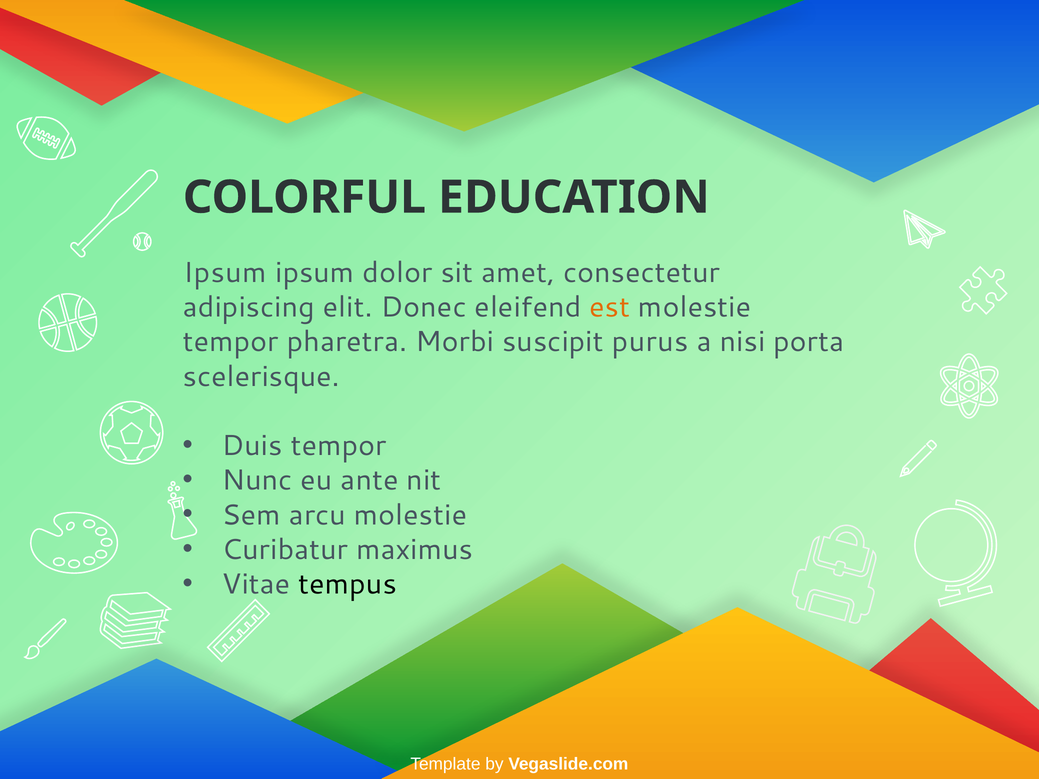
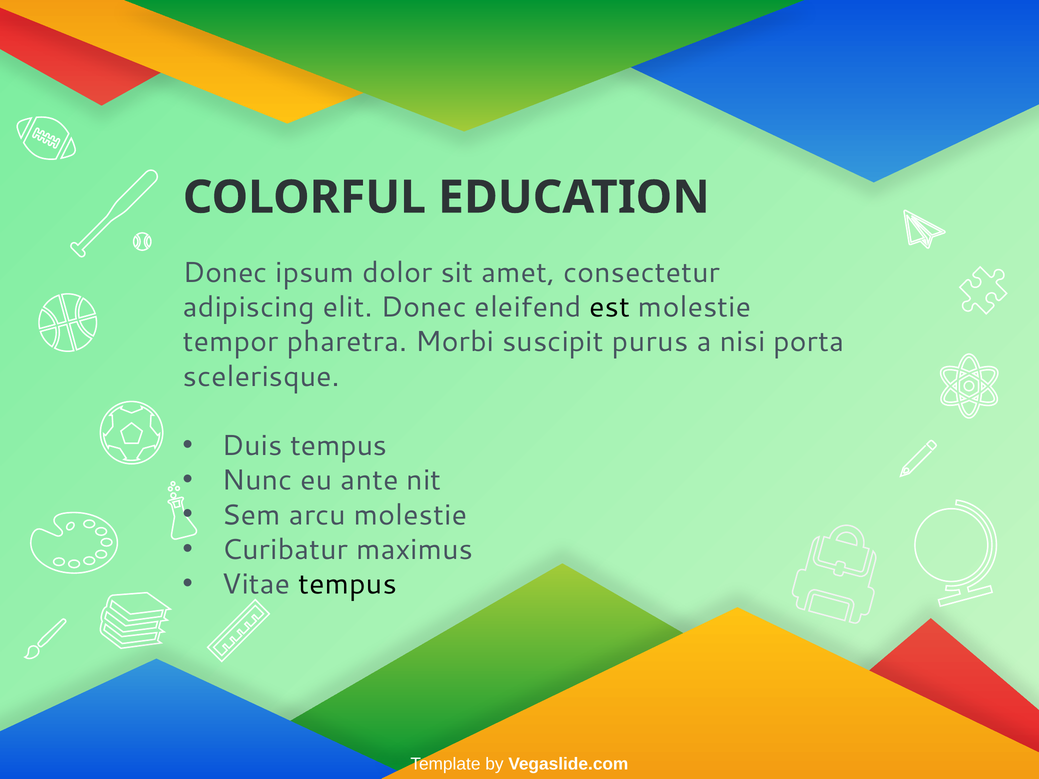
Ipsum: Ipsum -> Donec (225, 273)
est colour: orange -> black (610, 307)
Duis tempor: tempor -> tempus (339, 446)
